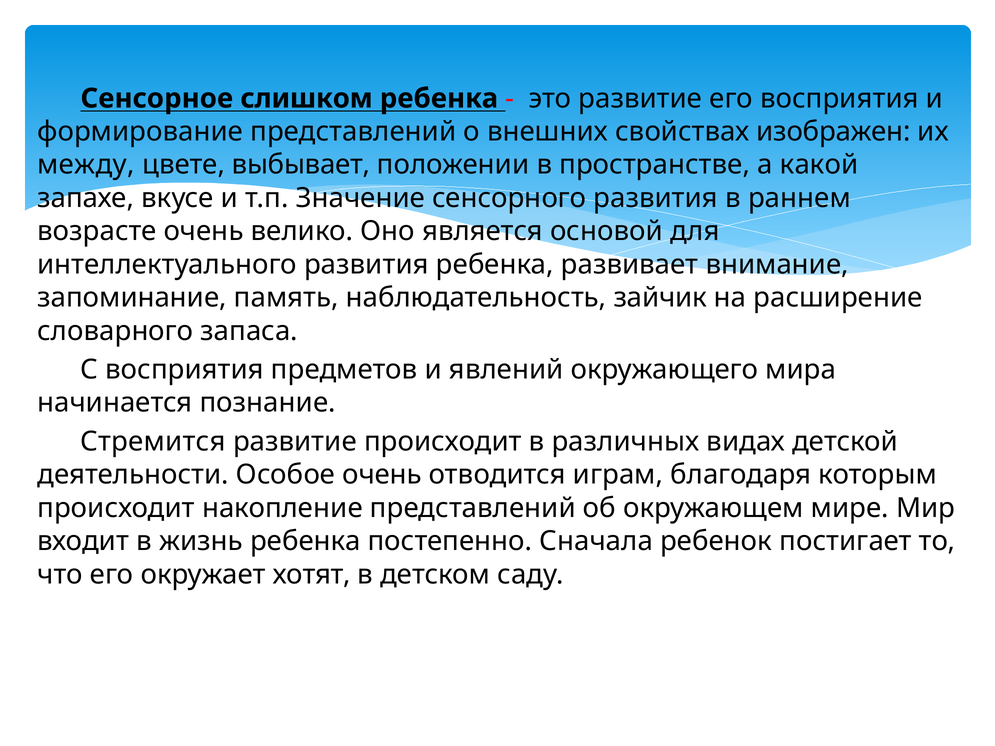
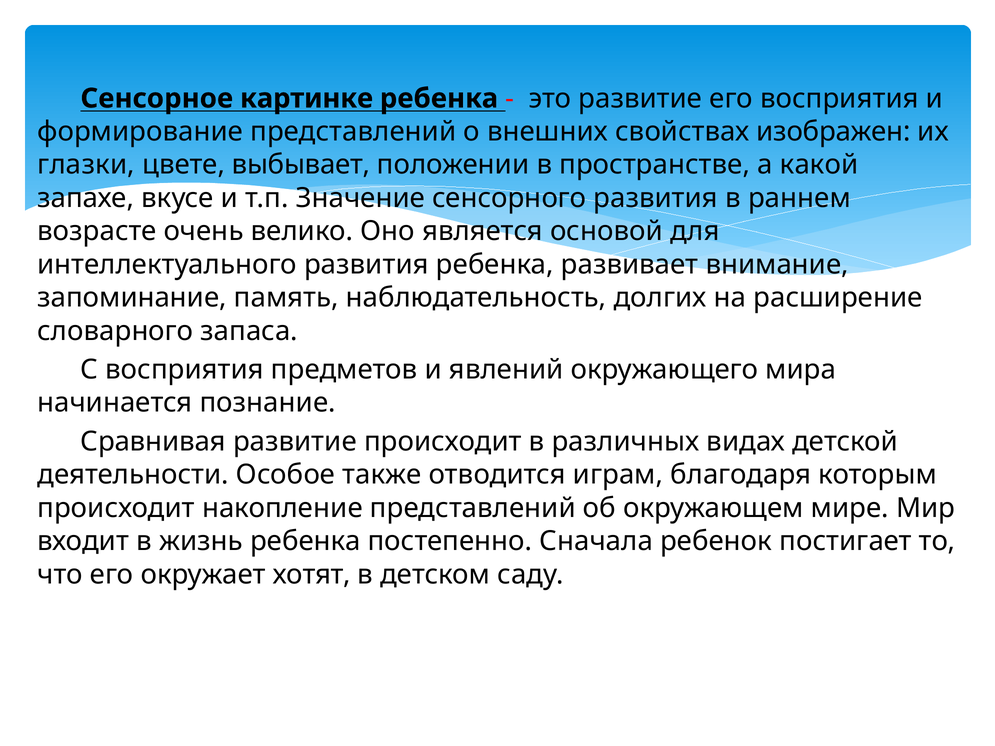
слишком: слишком -> картинке (307, 98)
между: между -> глазки (86, 165)
зайчик: зайчик -> долгих (660, 298)
Стремится: Стремится -> Сравнивая (153, 442)
Особое очень: очень -> также (382, 475)
